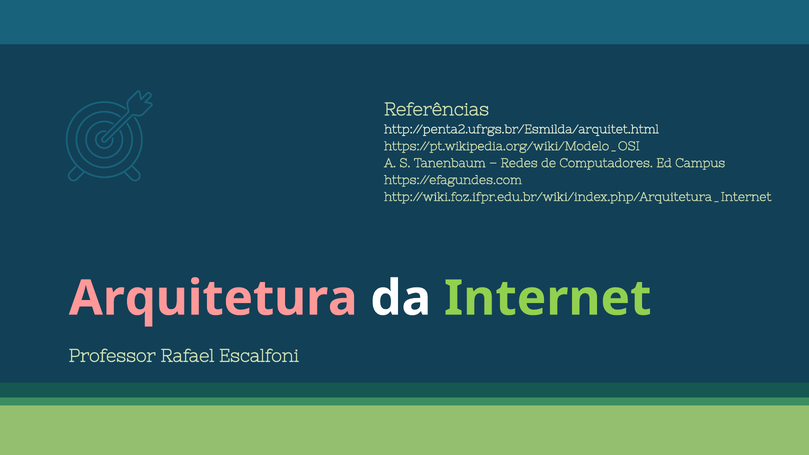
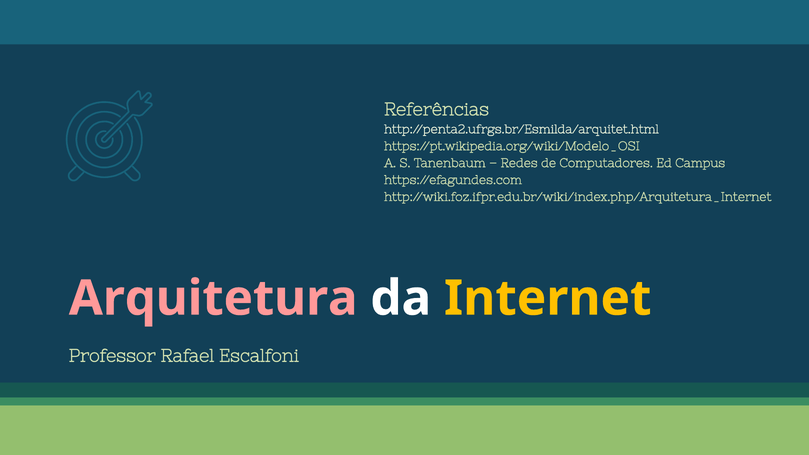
Internet colour: light green -> yellow (548, 298)
